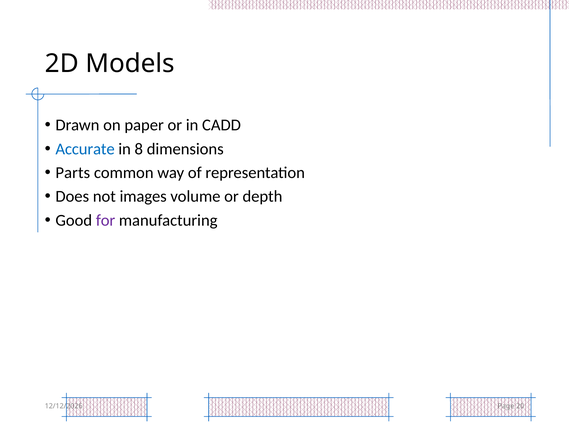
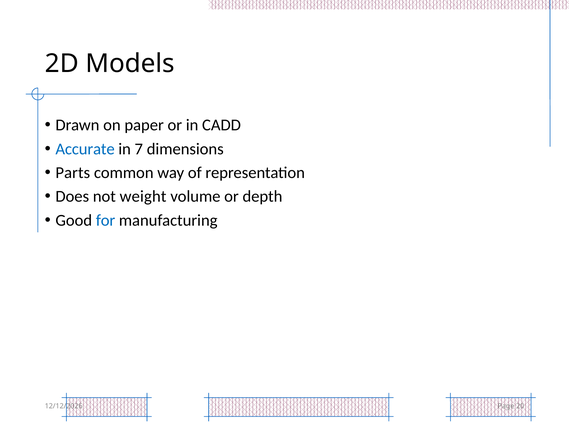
8: 8 -> 7 (139, 149)
images: images -> weight (143, 197)
for colour: purple -> blue (106, 221)
